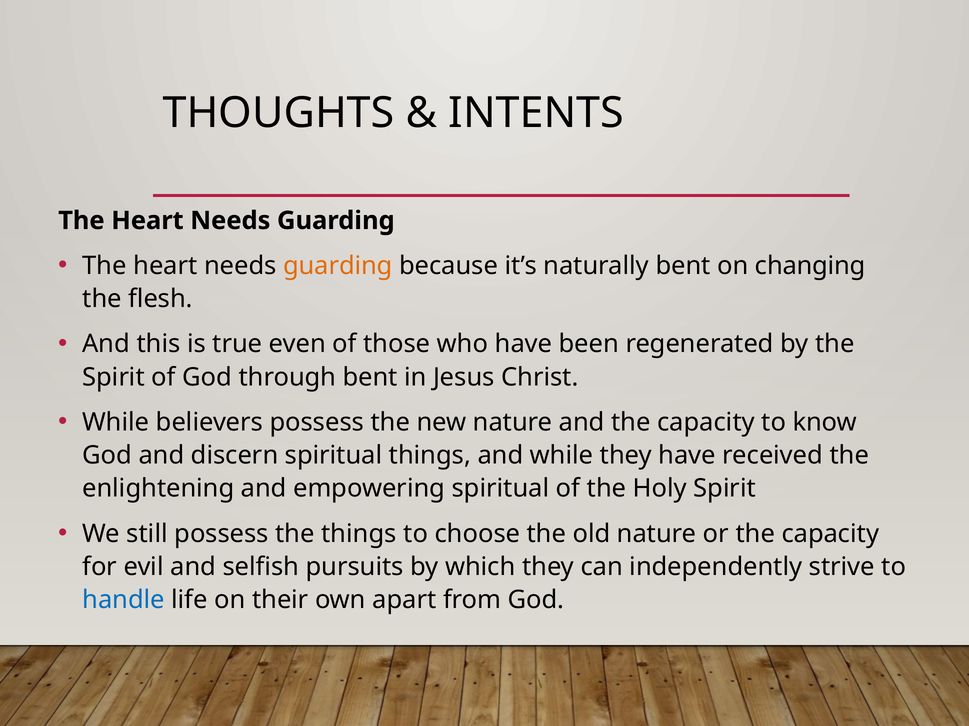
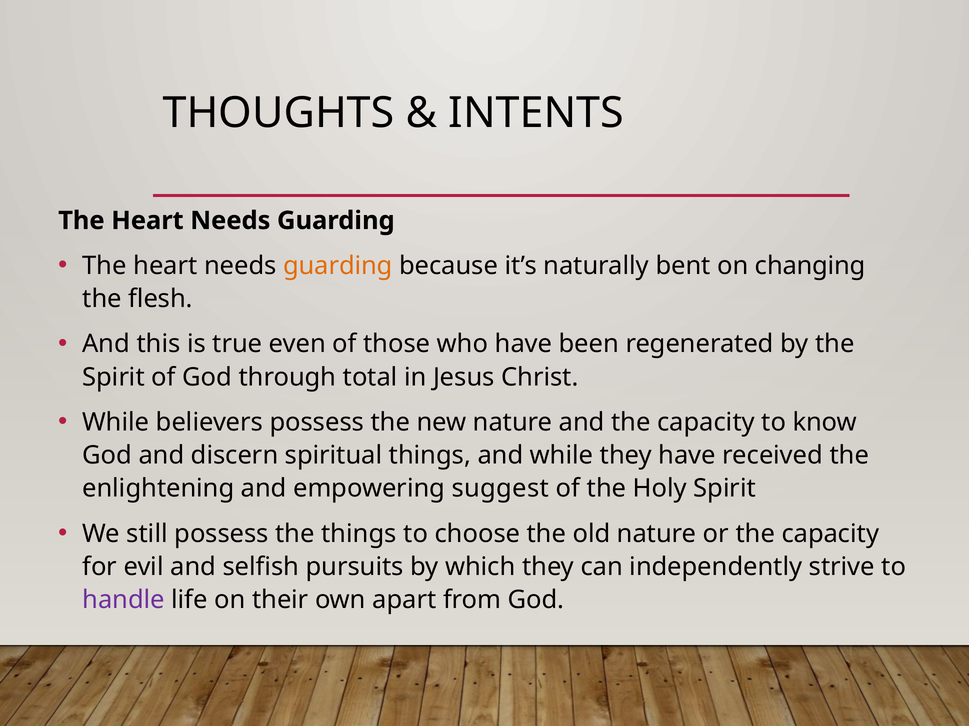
through bent: bent -> total (370, 377)
empowering spiritual: spiritual -> suggest (500, 489)
handle colour: blue -> purple (124, 600)
